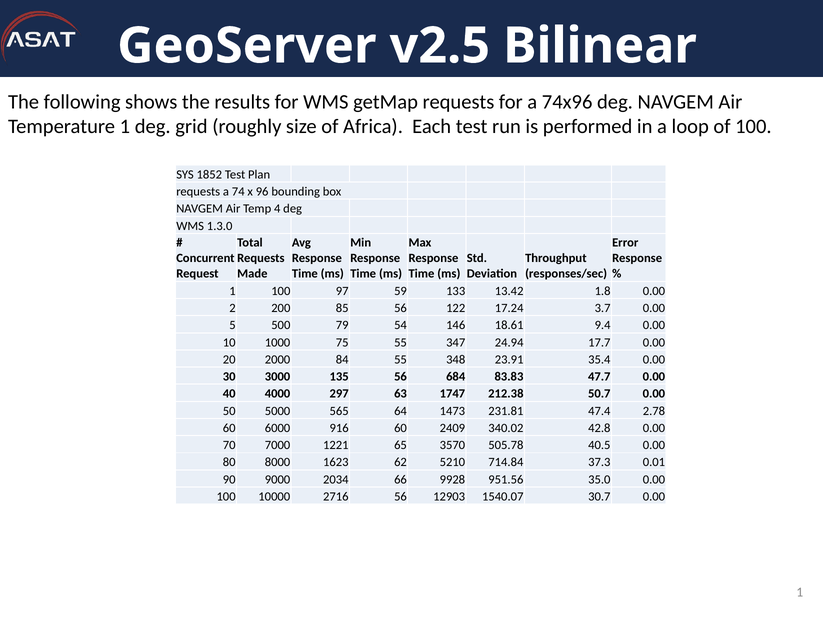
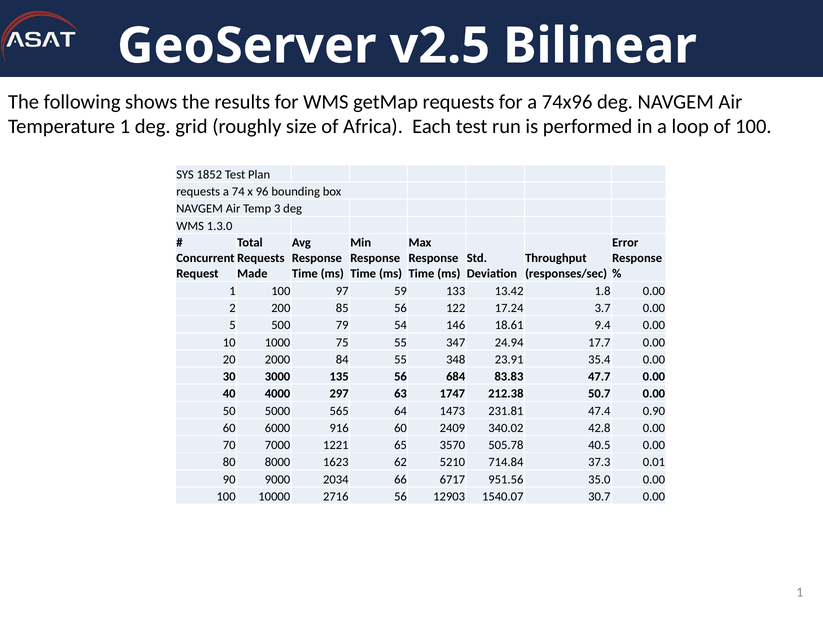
4: 4 -> 3 (277, 209)
2.78: 2.78 -> 0.90 (654, 411)
9928: 9928 -> 6717 (452, 480)
